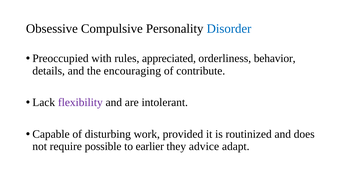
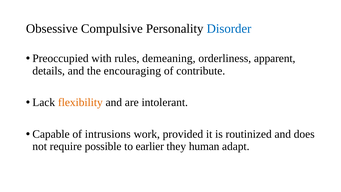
appreciated: appreciated -> demeaning (169, 58)
behavior: behavior -> apparent (275, 58)
flexibility colour: purple -> orange (80, 102)
disturbing: disturbing -> intrusions (108, 134)
advice: advice -> human (204, 146)
